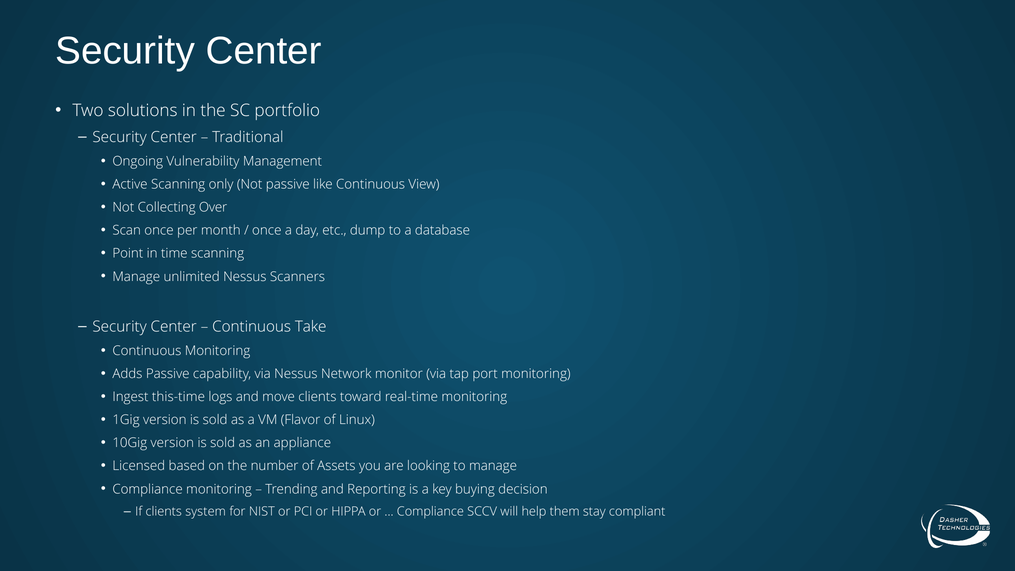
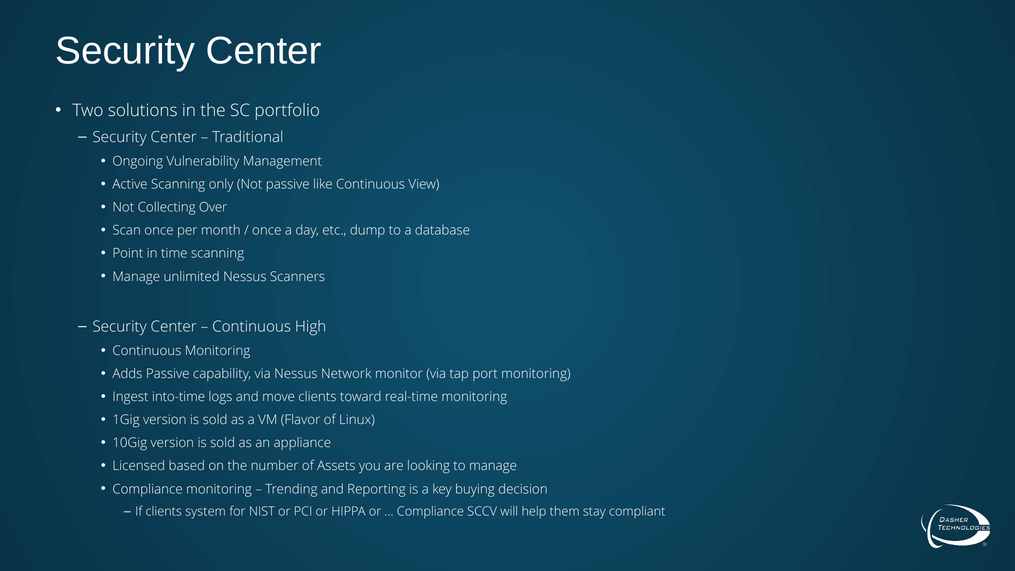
Take: Take -> High (311, 327)
this-time: this-time -> into-time (179, 397)
